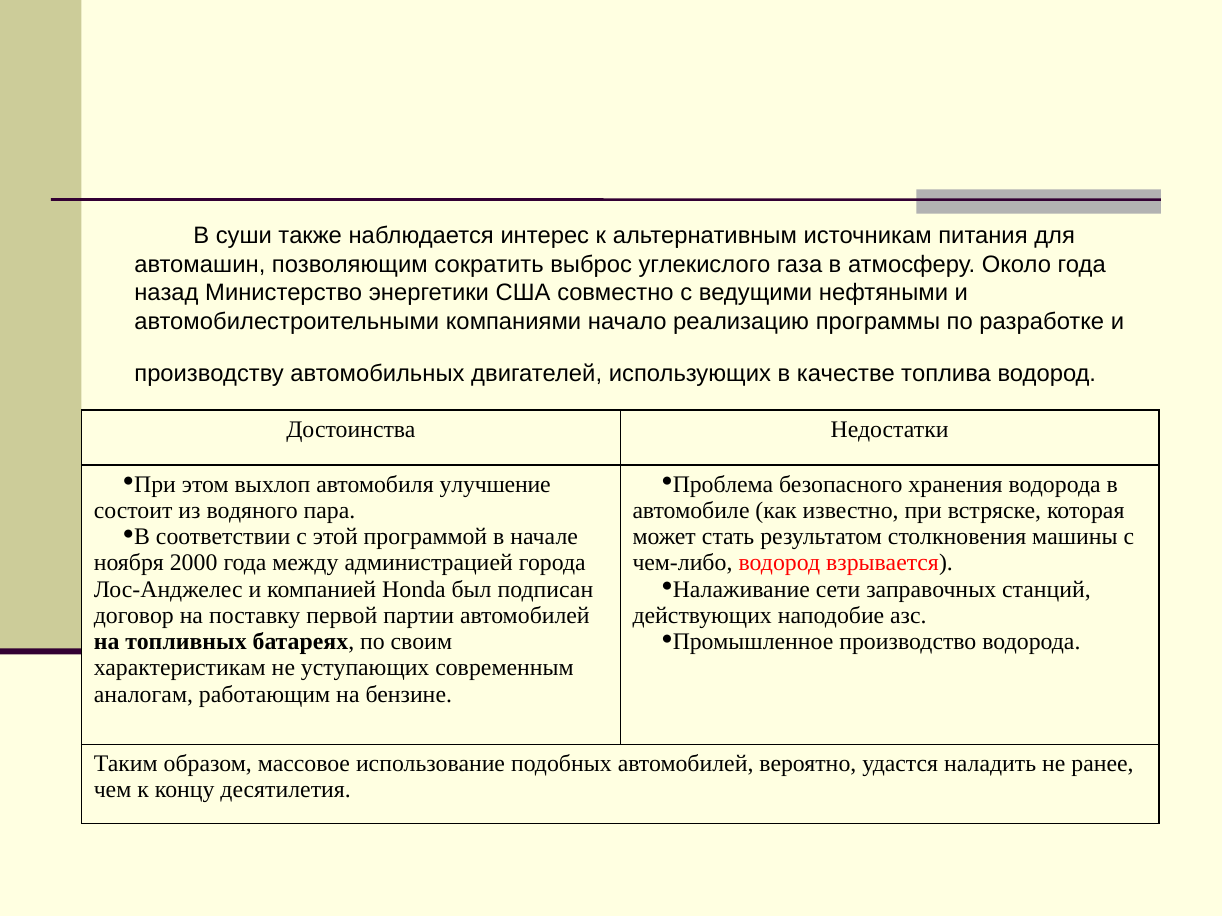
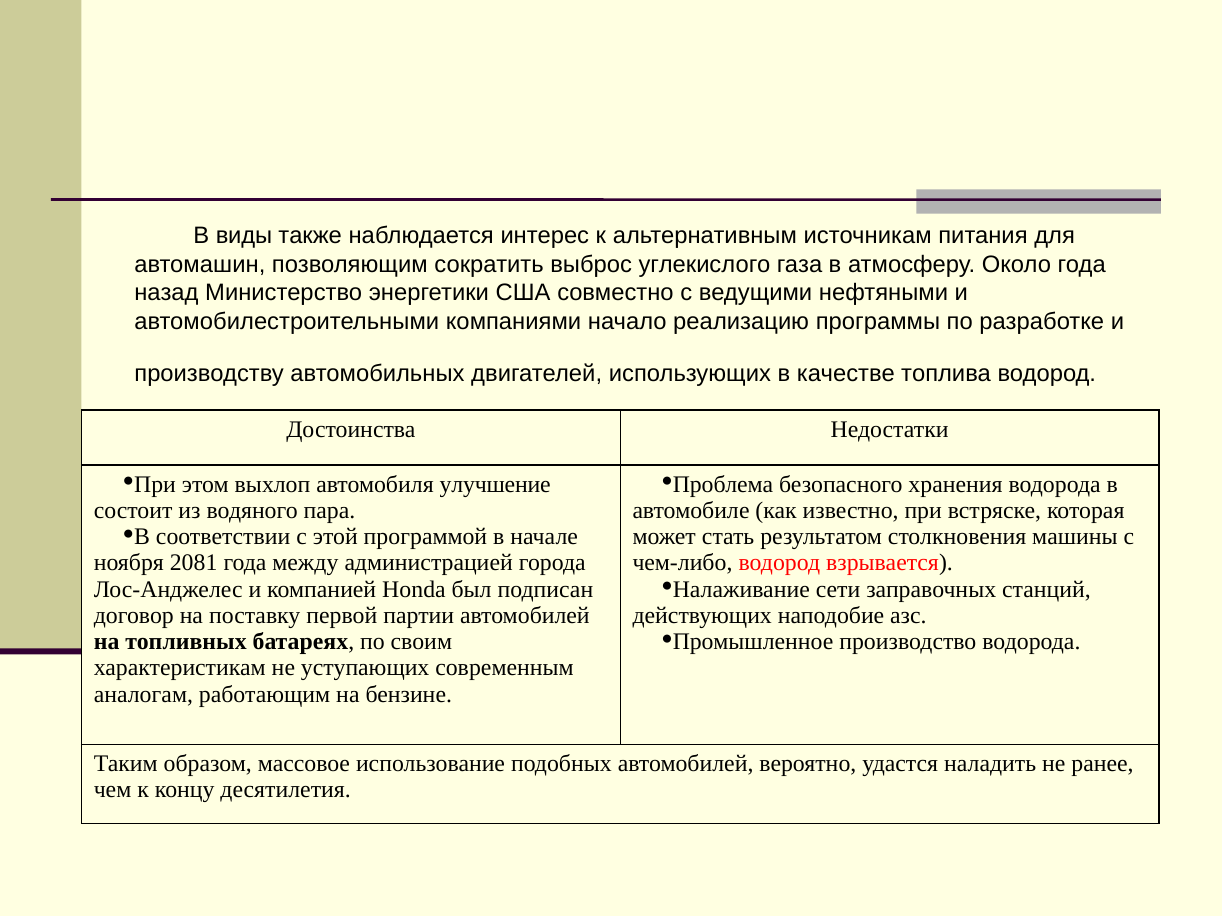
суши: суши -> виды (244, 236)
2000: 2000 -> 2081 (194, 563)
